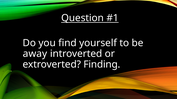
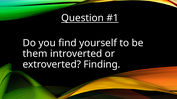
away: away -> them (35, 54)
